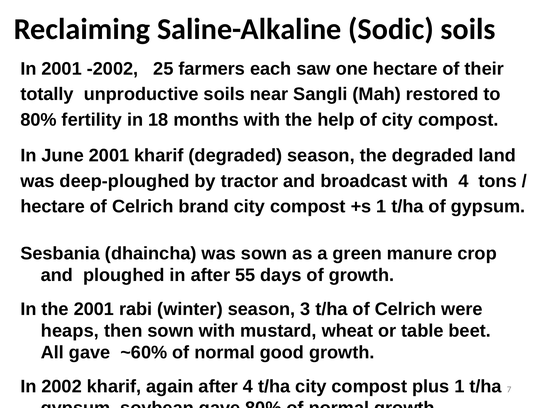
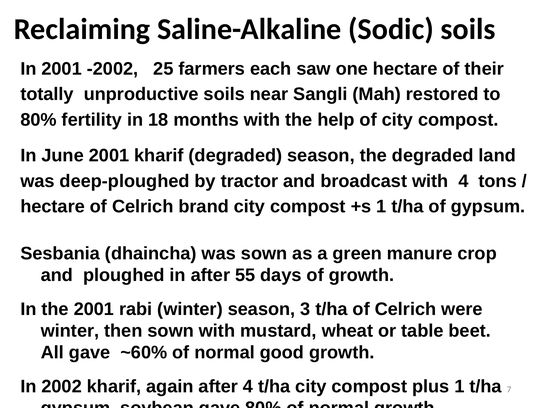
heaps: heaps -> winter (70, 331)
